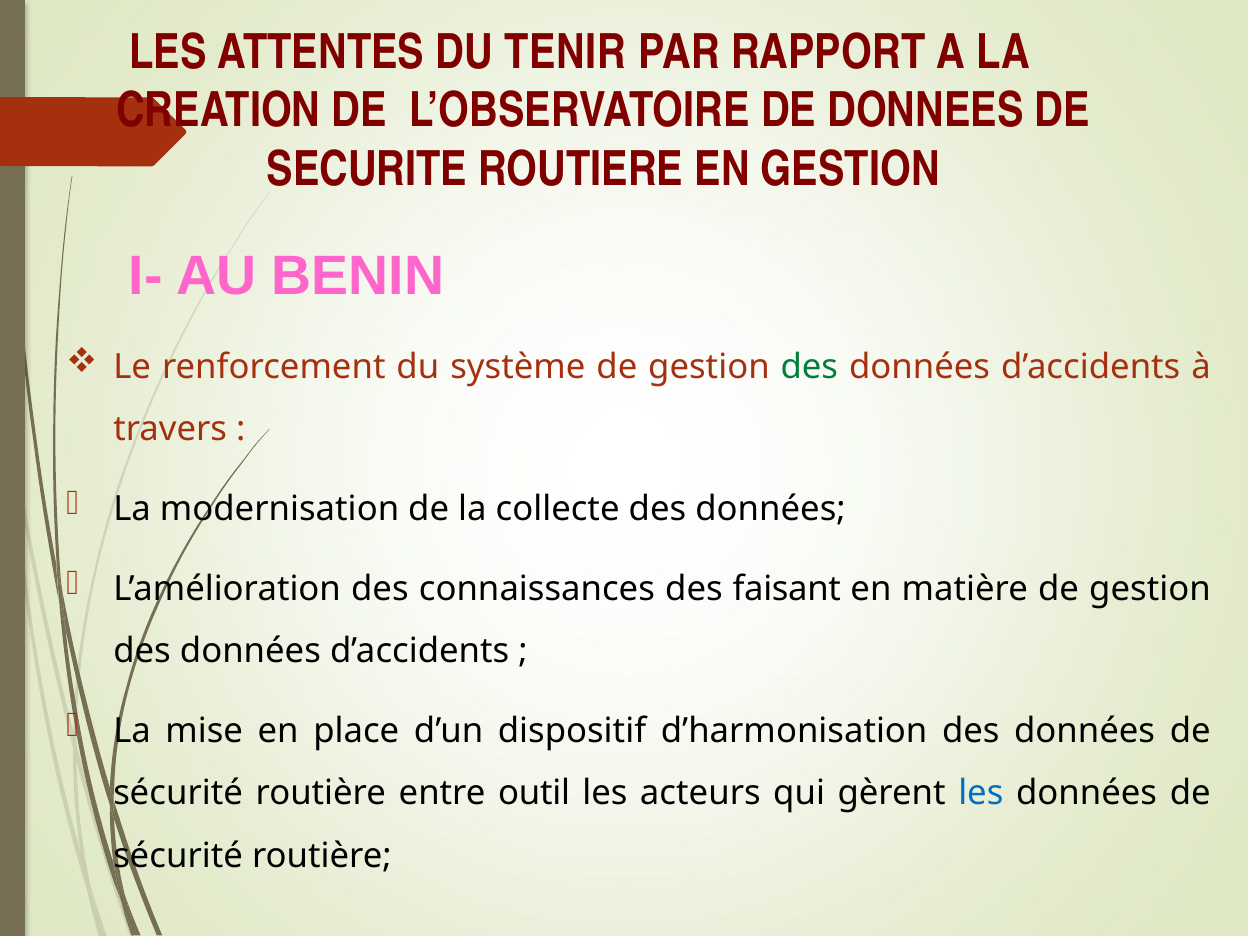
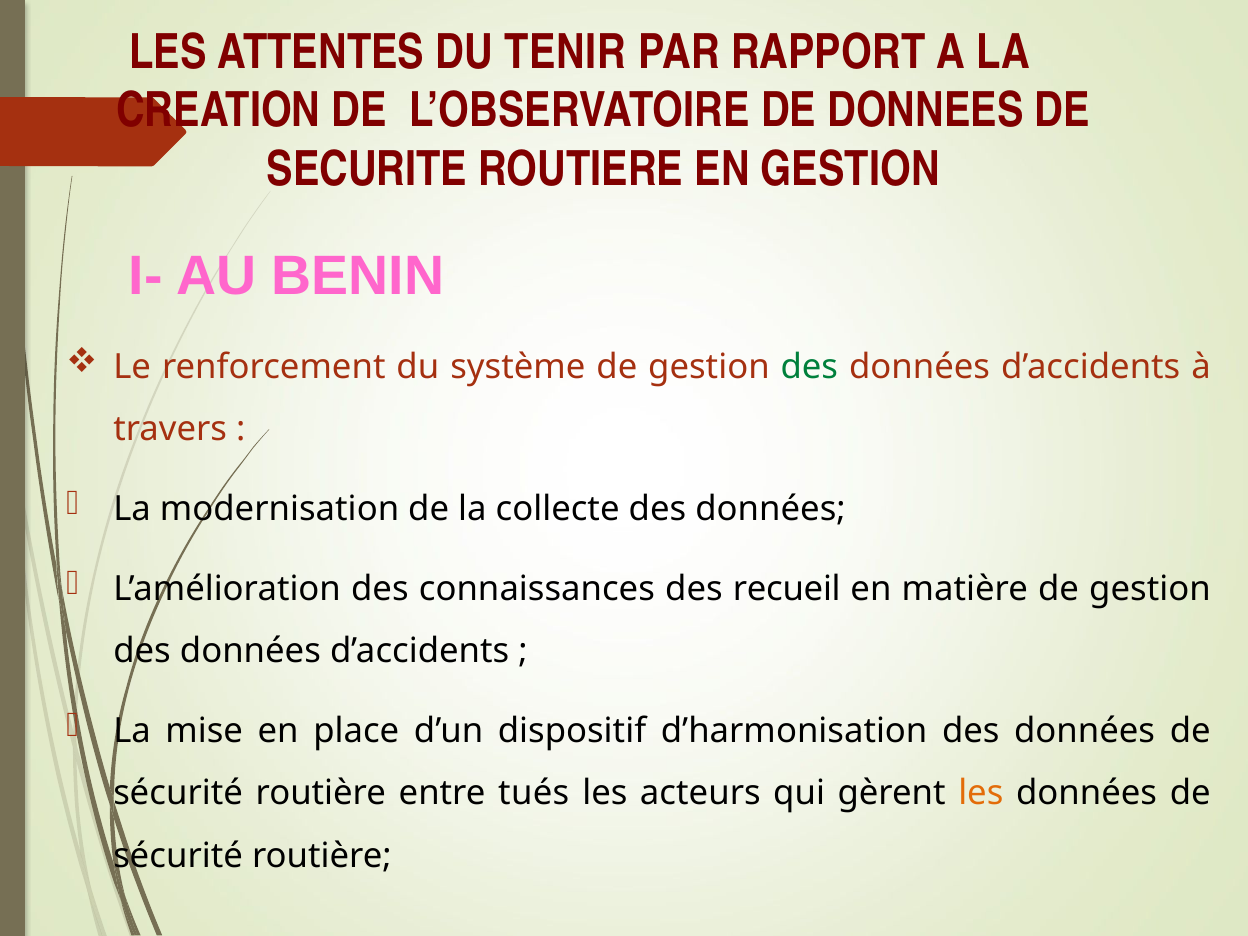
faisant: faisant -> recueil (787, 589)
outil: outil -> tués (534, 793)
les colour: blue -> orange (981, 793)
